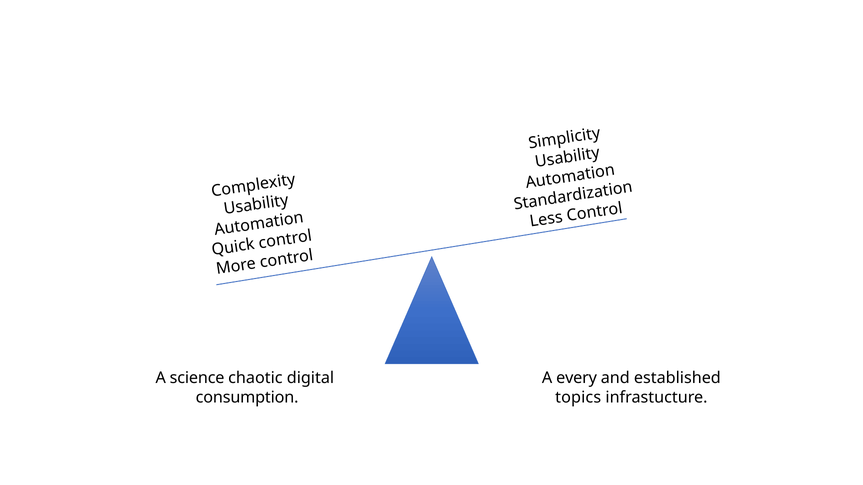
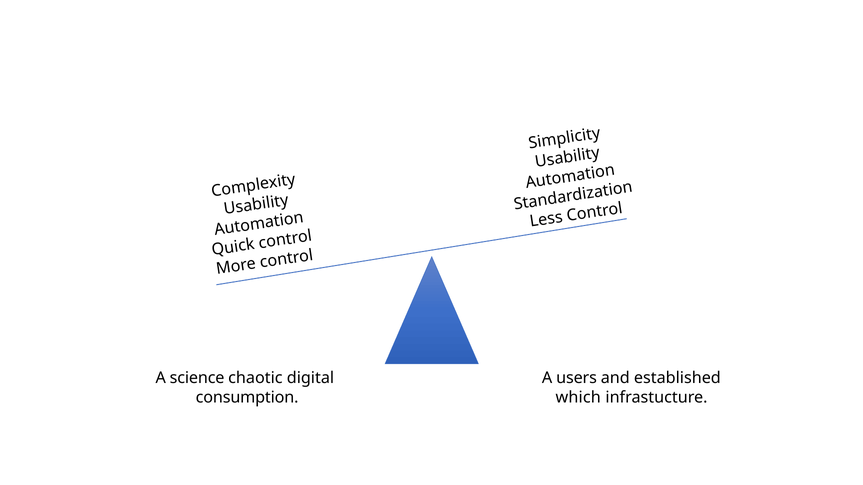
every: every -> users (577, 378)
topics: topics -> which (578, 398)
